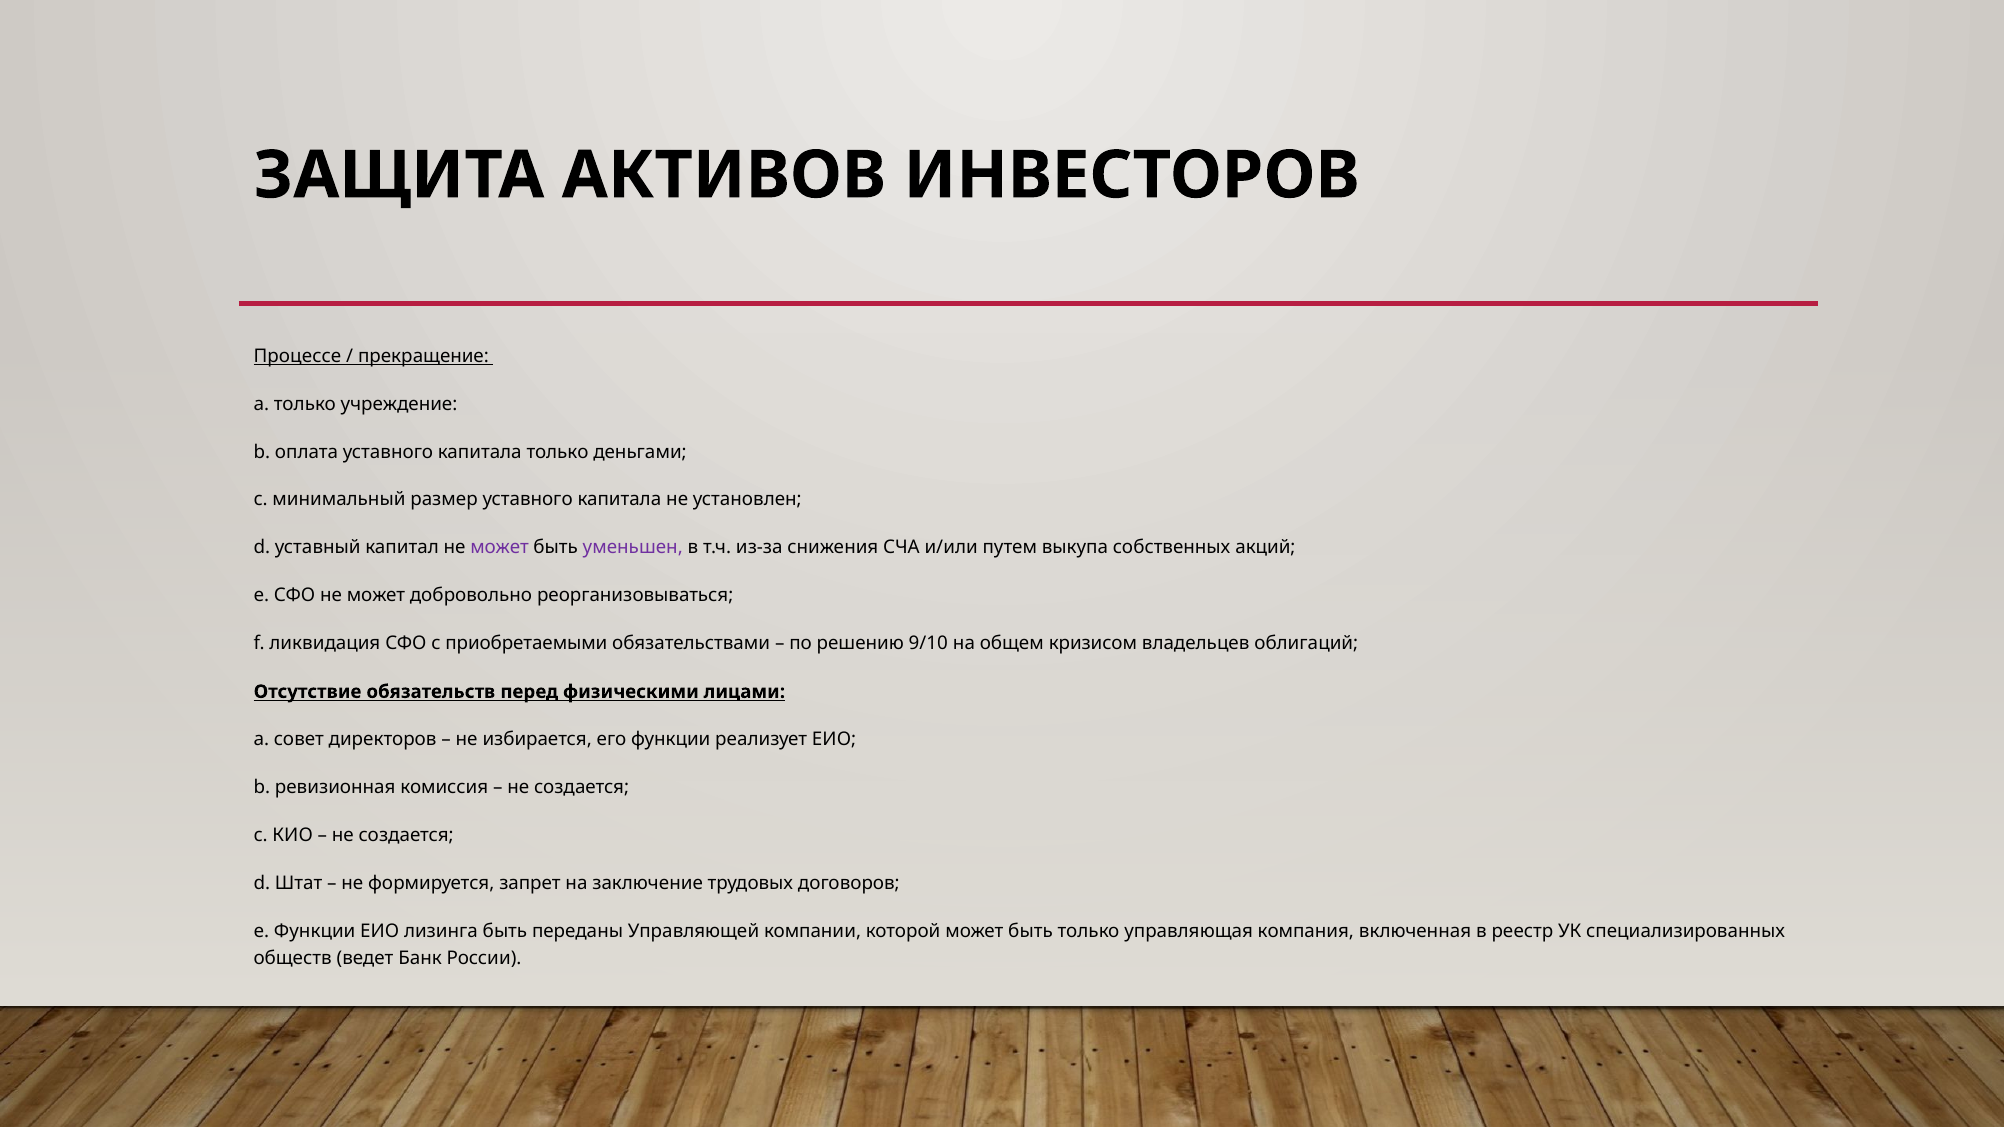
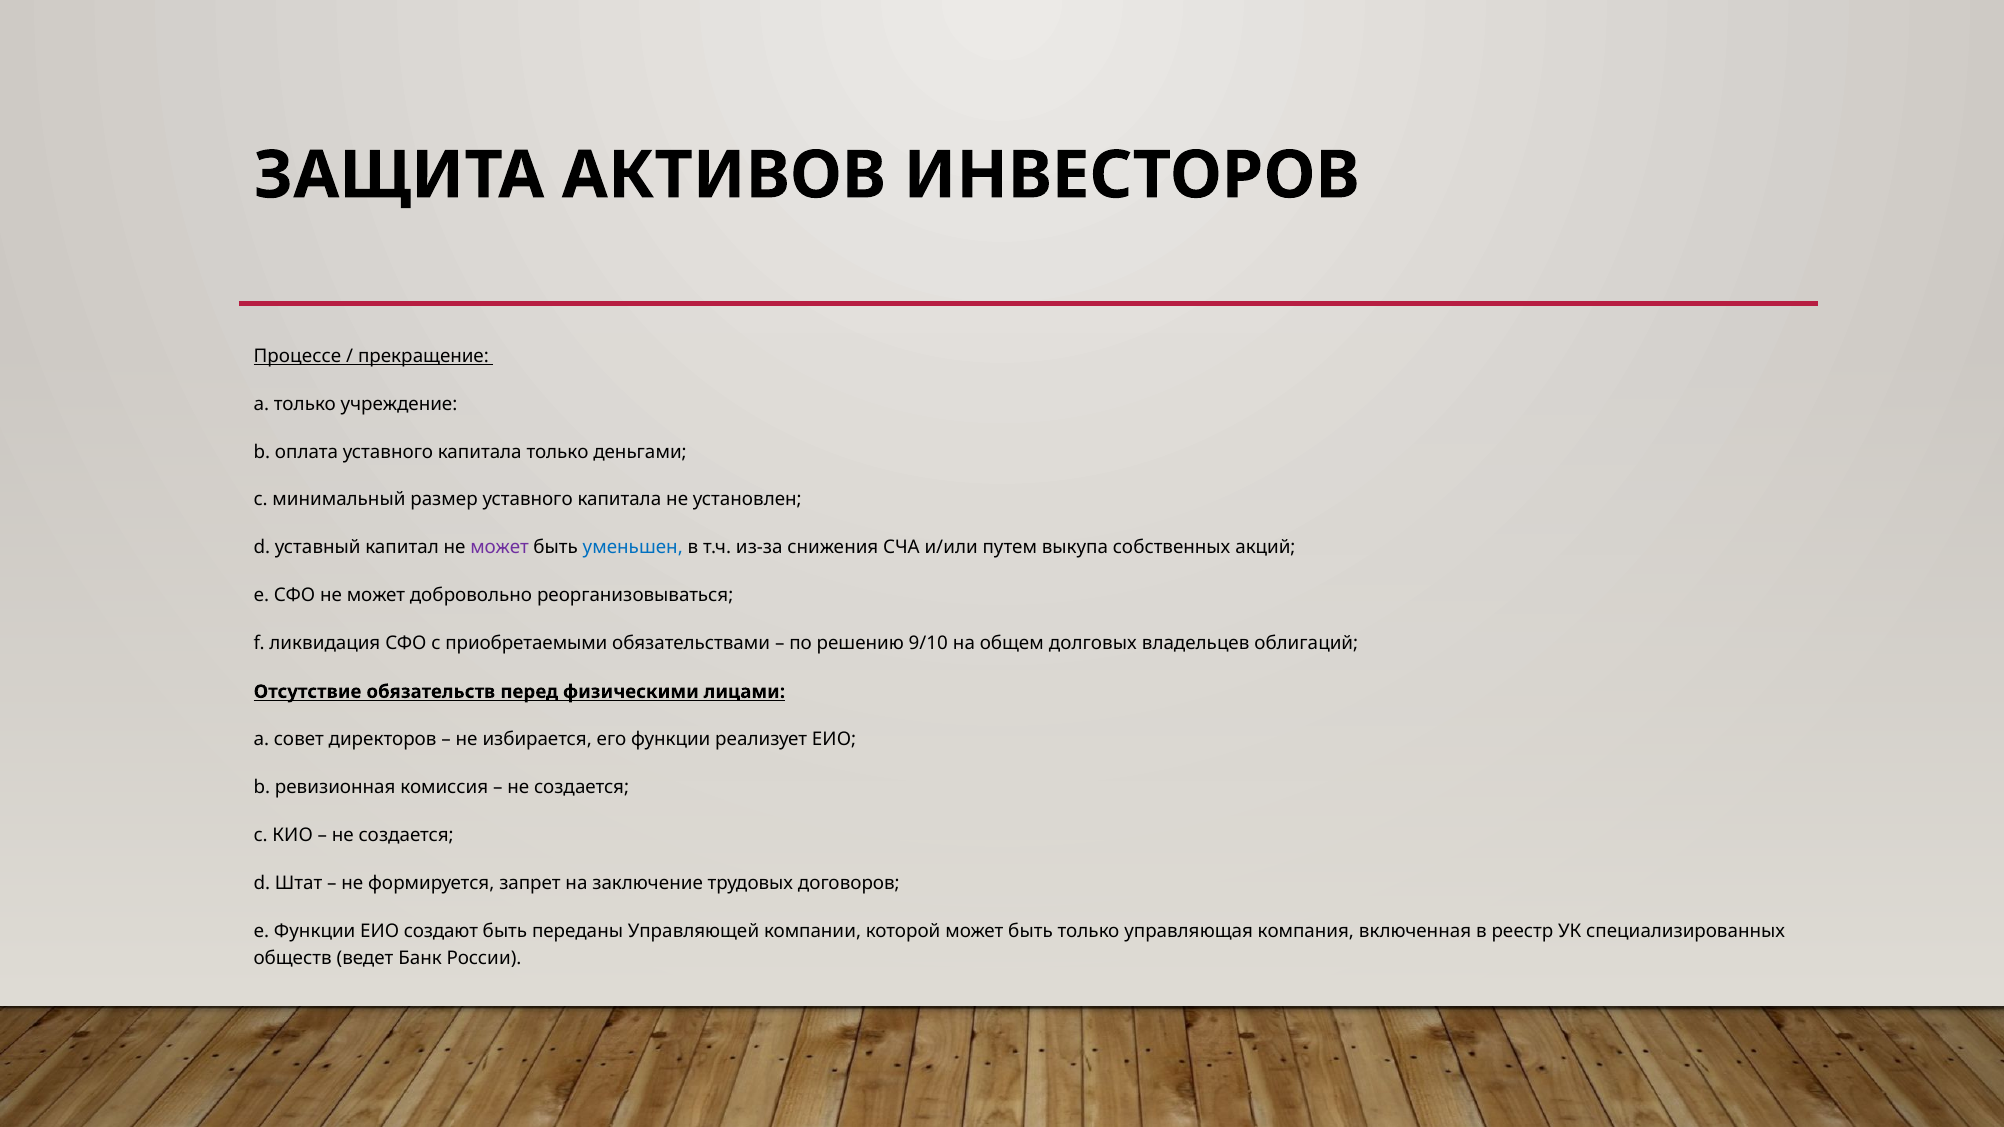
уменьшен colour: purple -> blue (633, 548)
кризисом: кризисом -> долговых (1093, 644)
лизинга: лизинга -> создают (441, 932)
